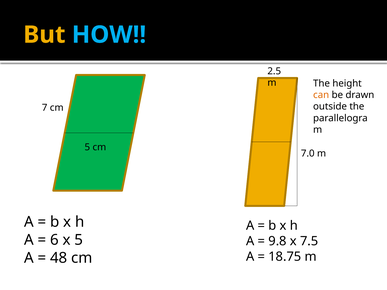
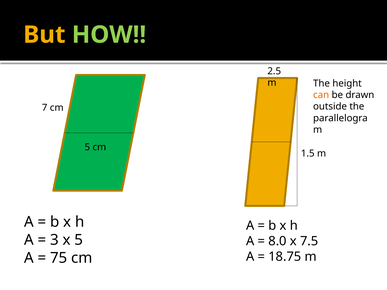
HOW colour: light blue -> light green (109, 35)
7.0: 7.0 -> 1.5 (308, 153)
6: 6 -> 3 (54, 240)
9.8: 9.8 -> 8.0 (277, 241)
48: 48 -> 75 (59, 258)
